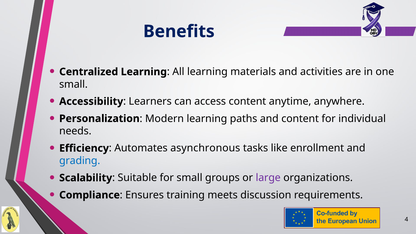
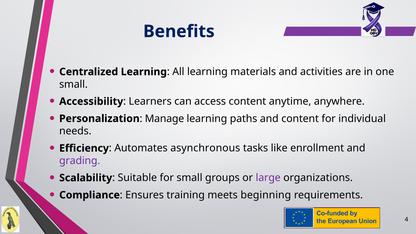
Modern: Modern -> Manage (165, 119)
grading colour: blue -> purple (80, 161)
discussion: discussion -> beginning (266, 195)
